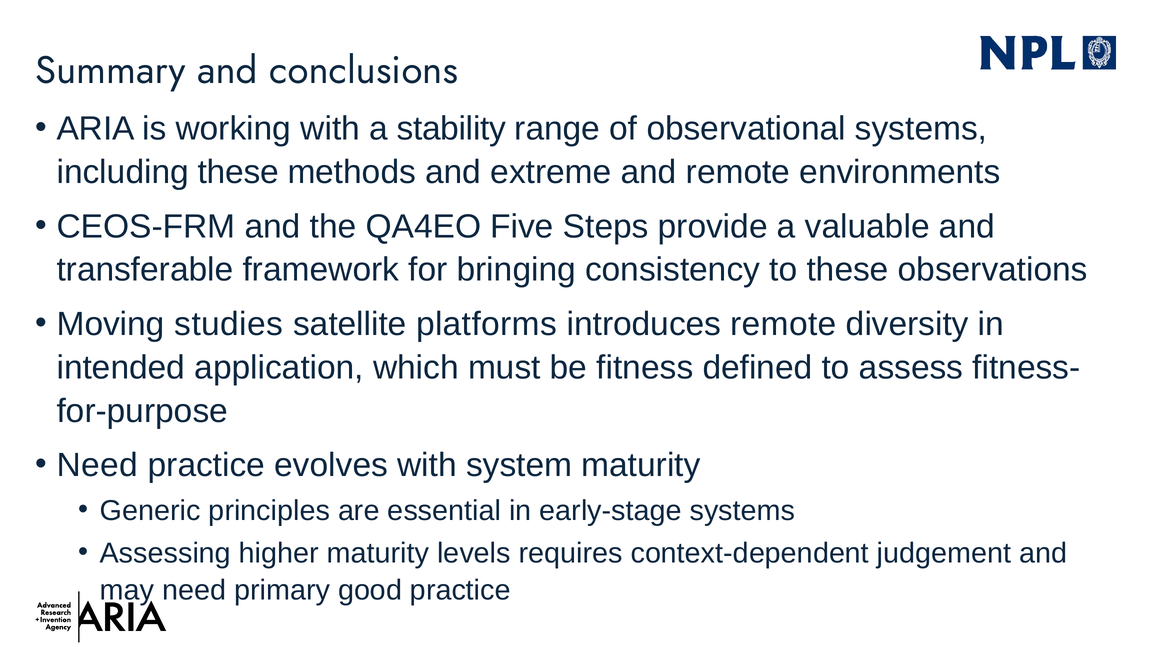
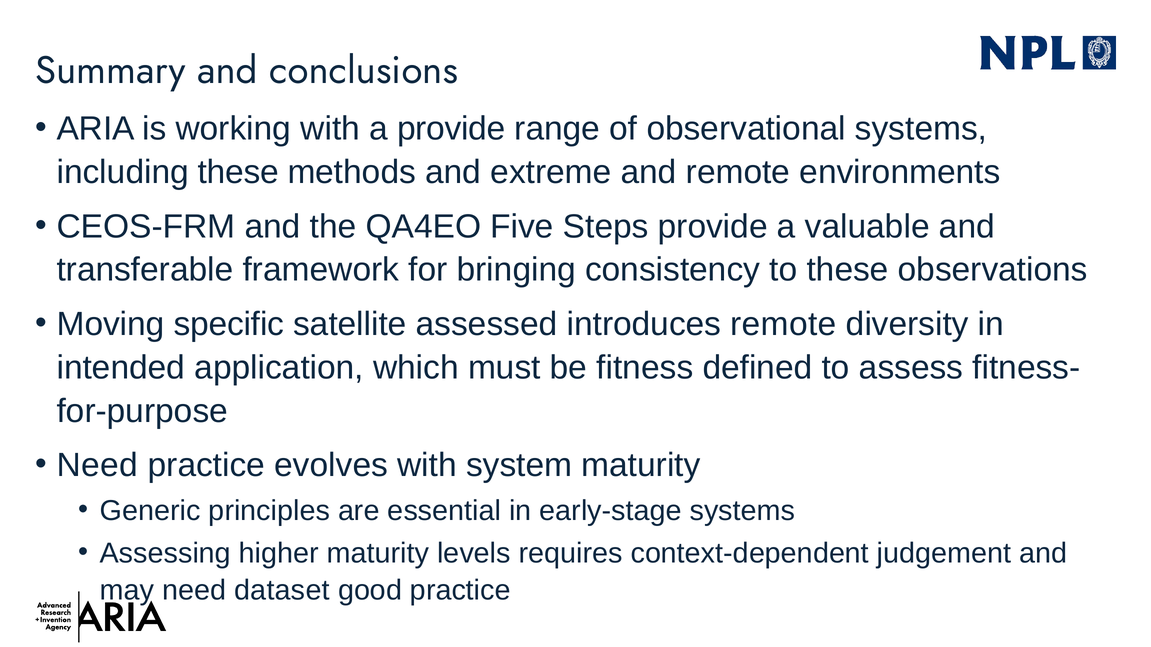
a stability: stability -> provide (451, 129)
studies: studies -> specific (229, 324)
platforms: platforms -> assessed (487, 324)
primary: primary -> dataset (282, 591)
